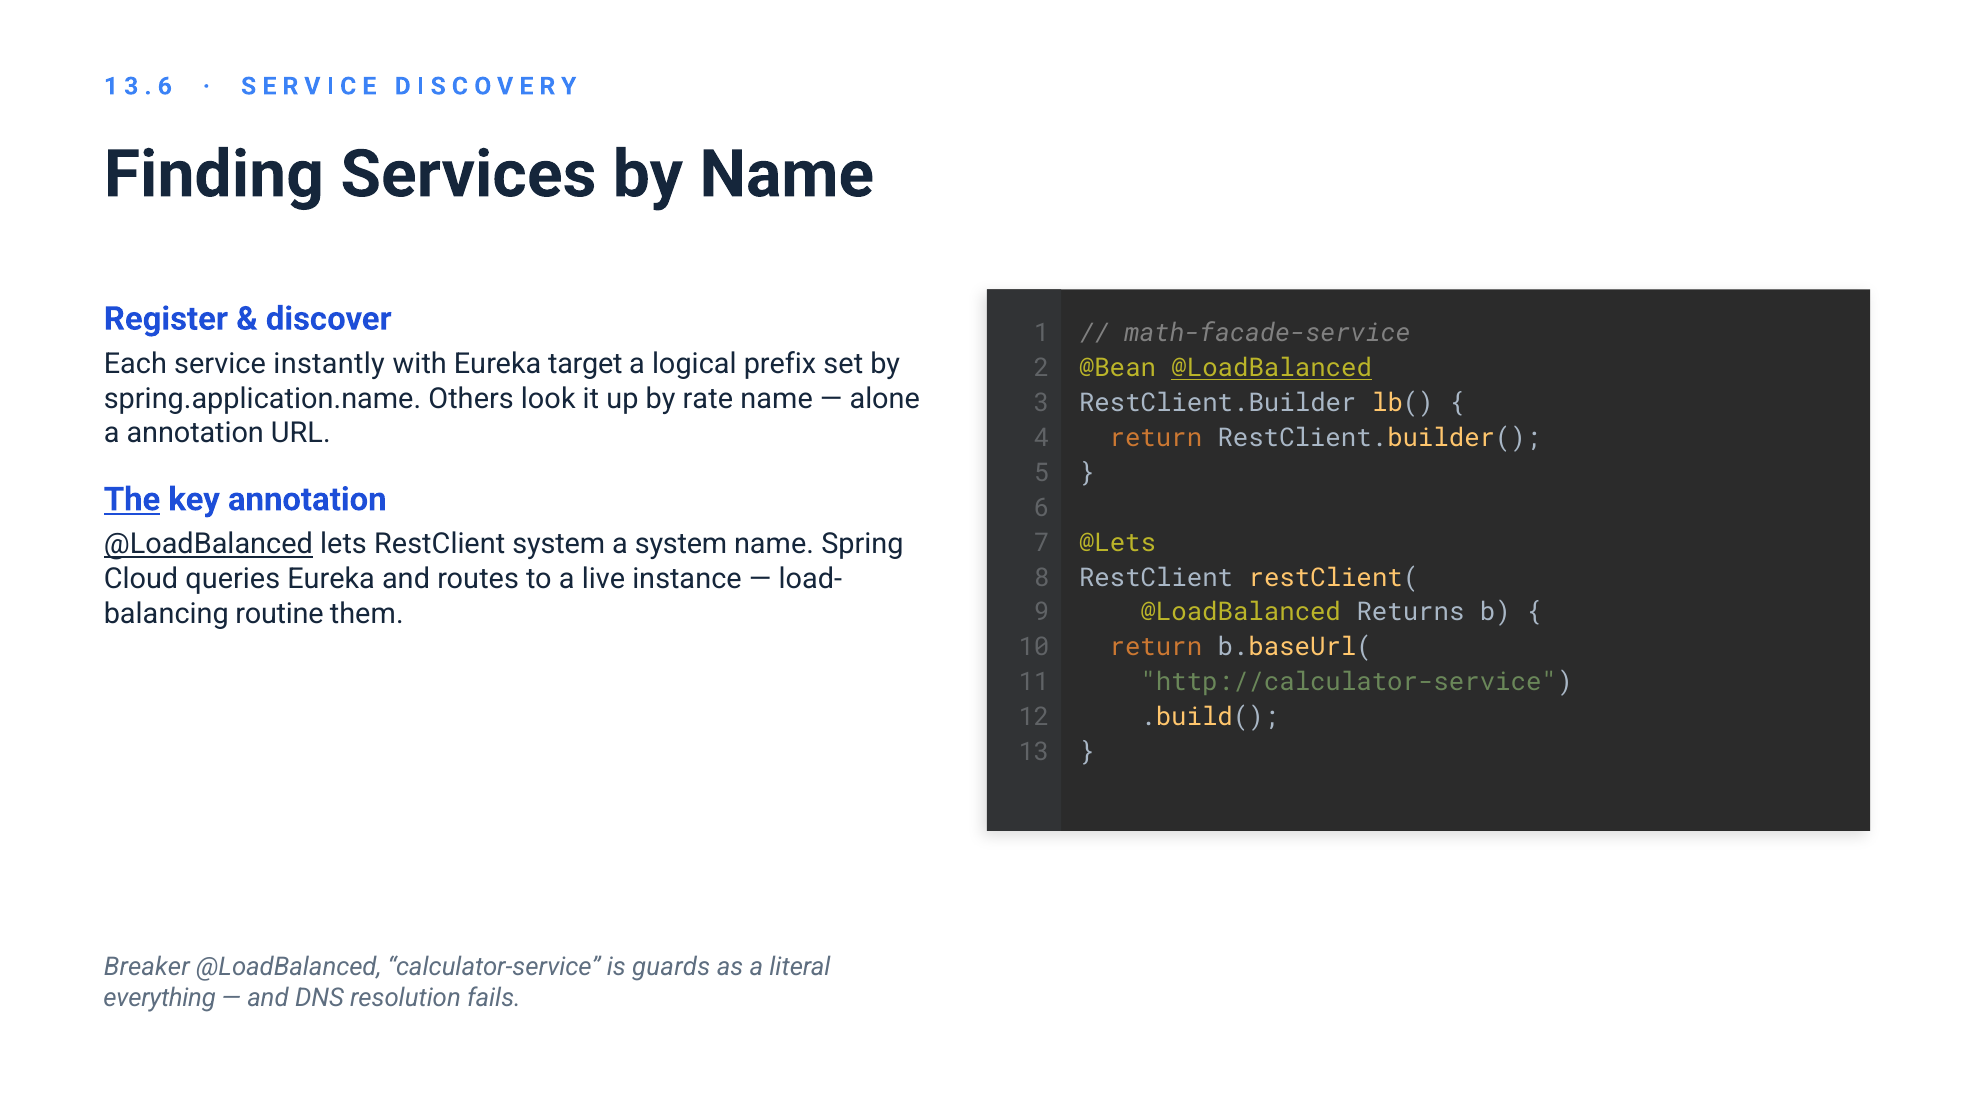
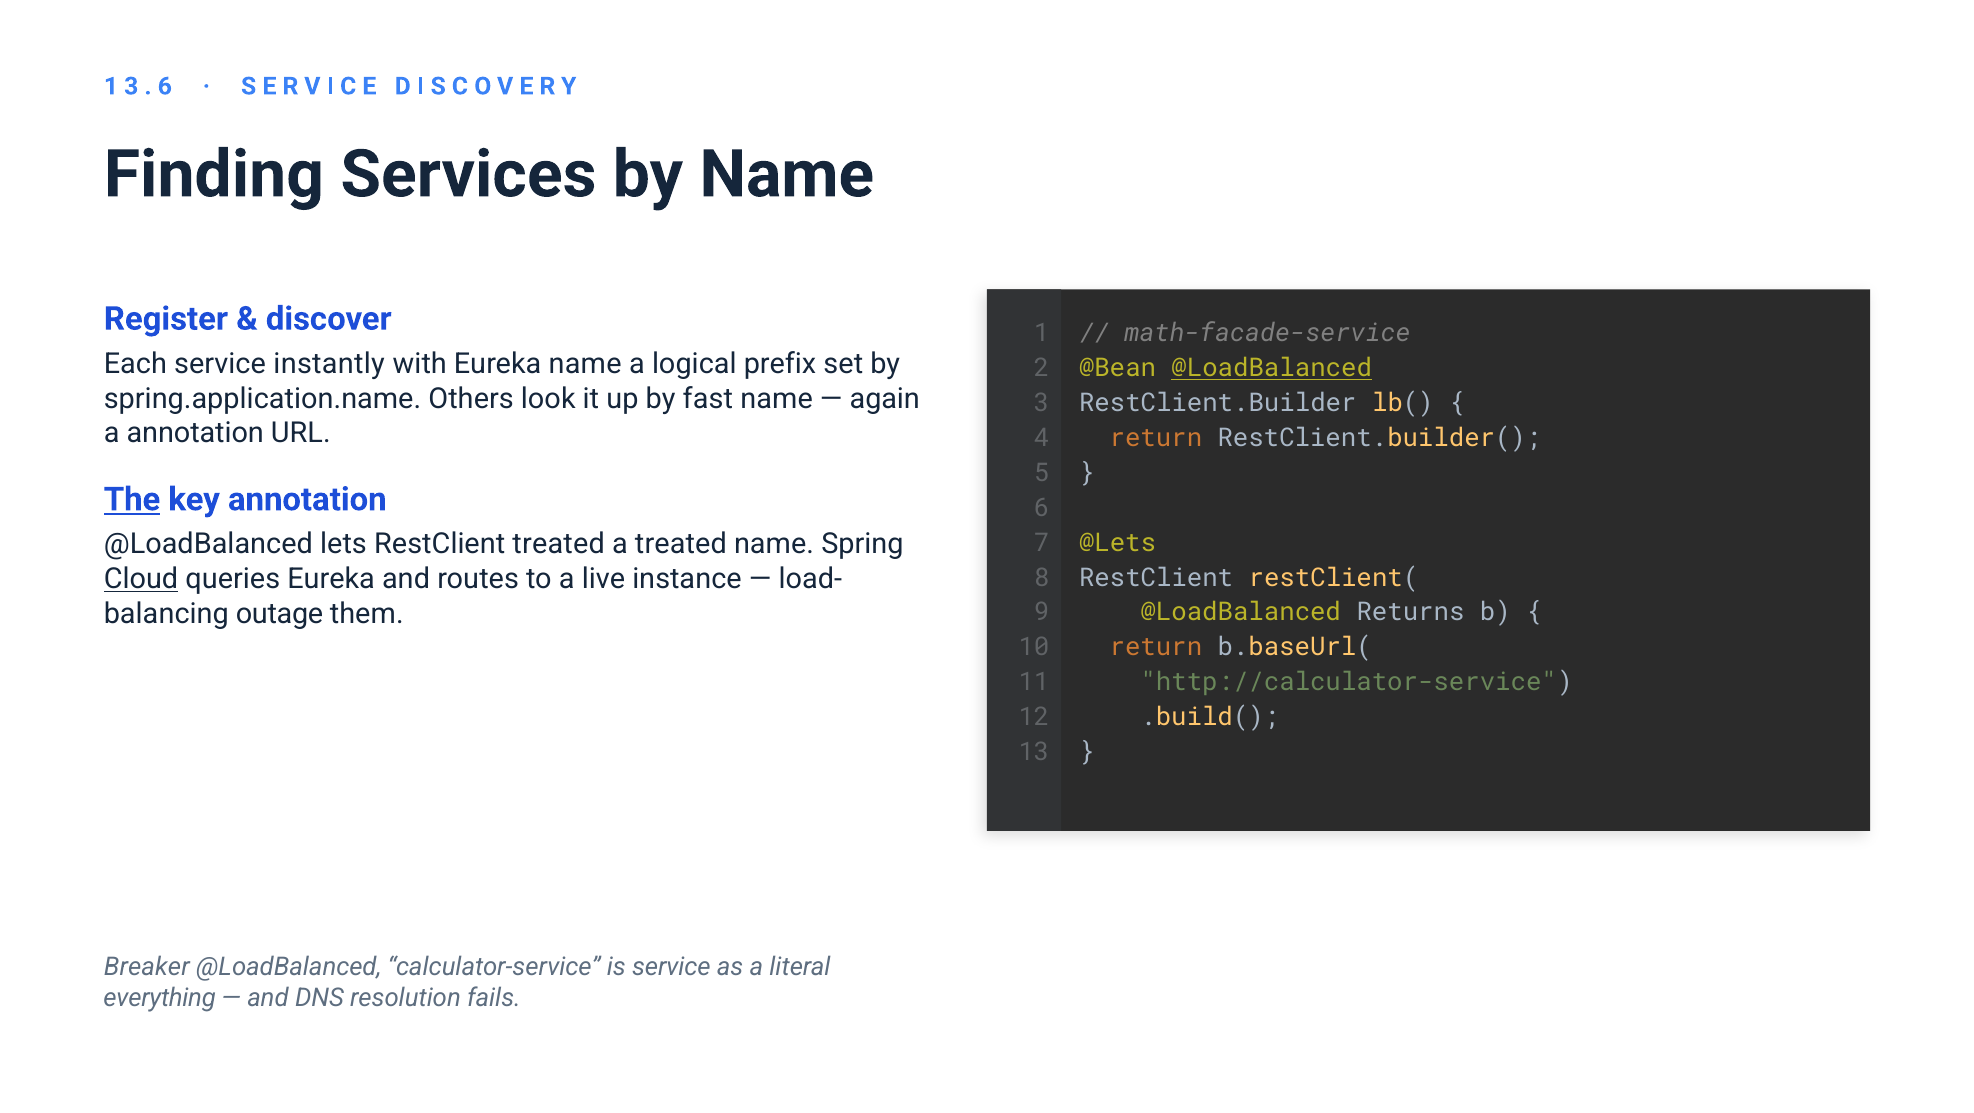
Eureka target: target -> name (585, 364)
rate: rate -> fast (708, 399)
alone: alone -> again (885, 399)
@LoadBalanced underline: present -> none (208, 545)
RestClient system: system -> treated (559, 545)
a system: system -> treated (681, 545)
Cloud underline: none -> present (141, 579)
routine: routine -> outage (280, 614)
is guards: guards -> service (671, 967)
